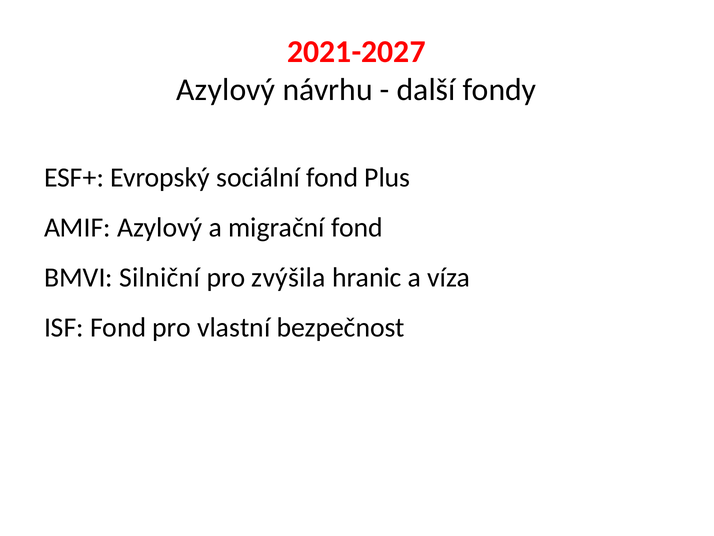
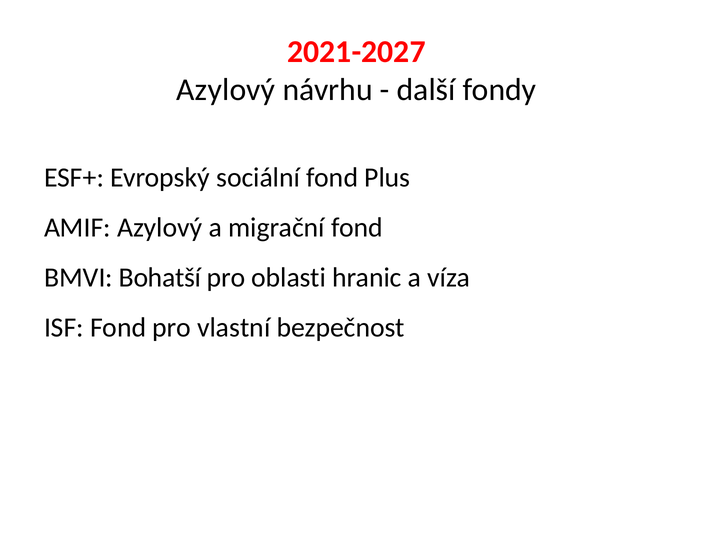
Silniční: Silniční -> Bohatší (160, 277)
zvýšila: zvýšila -> oblasti (289, 277)
